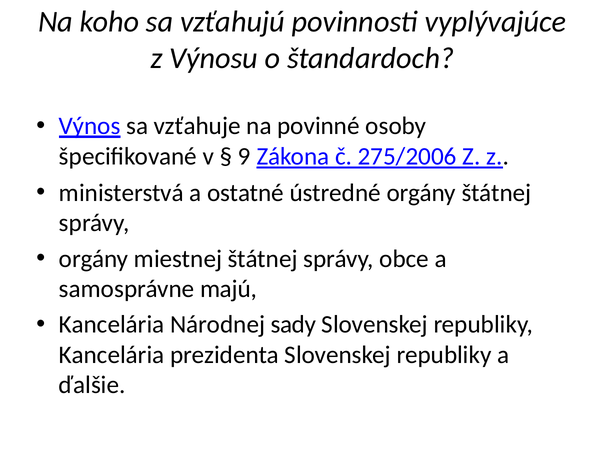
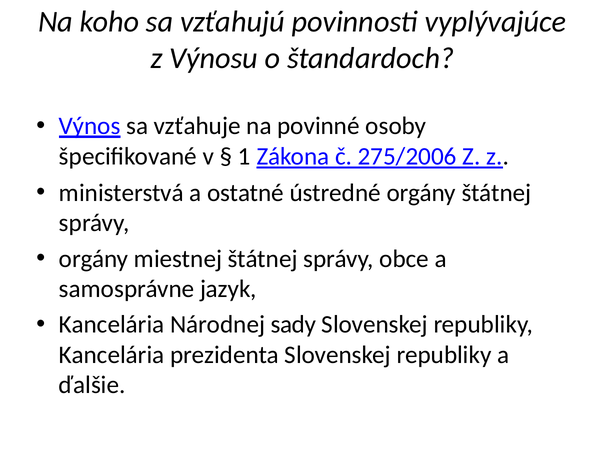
9: 9 -> 1 (244, 157)
majú: majú -> jazyk (228, 289)
